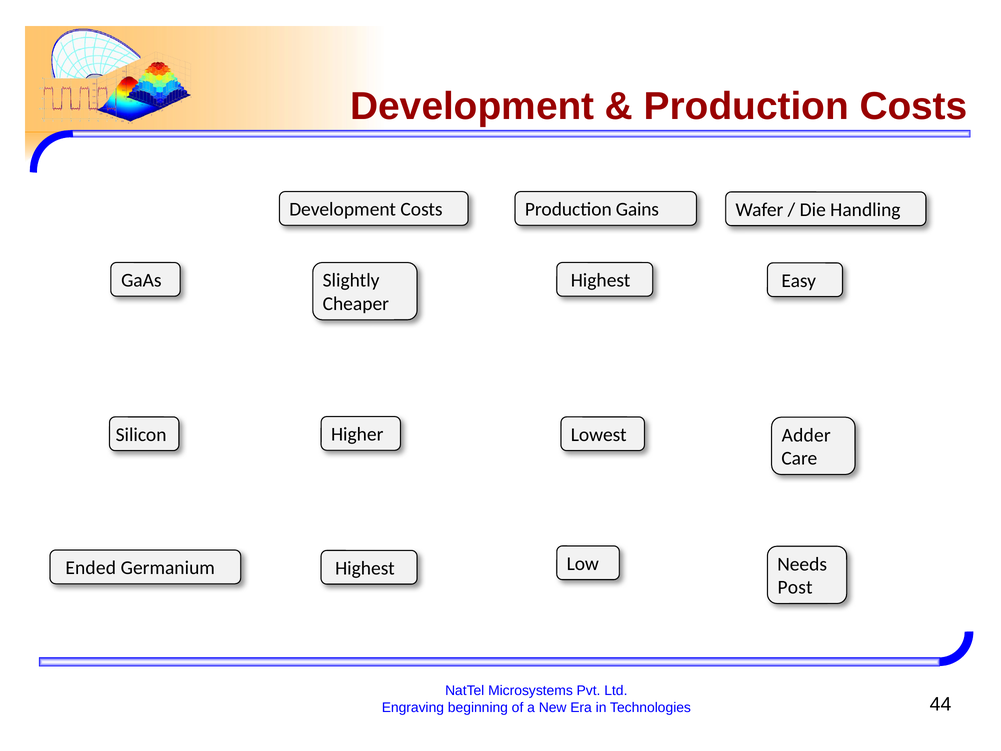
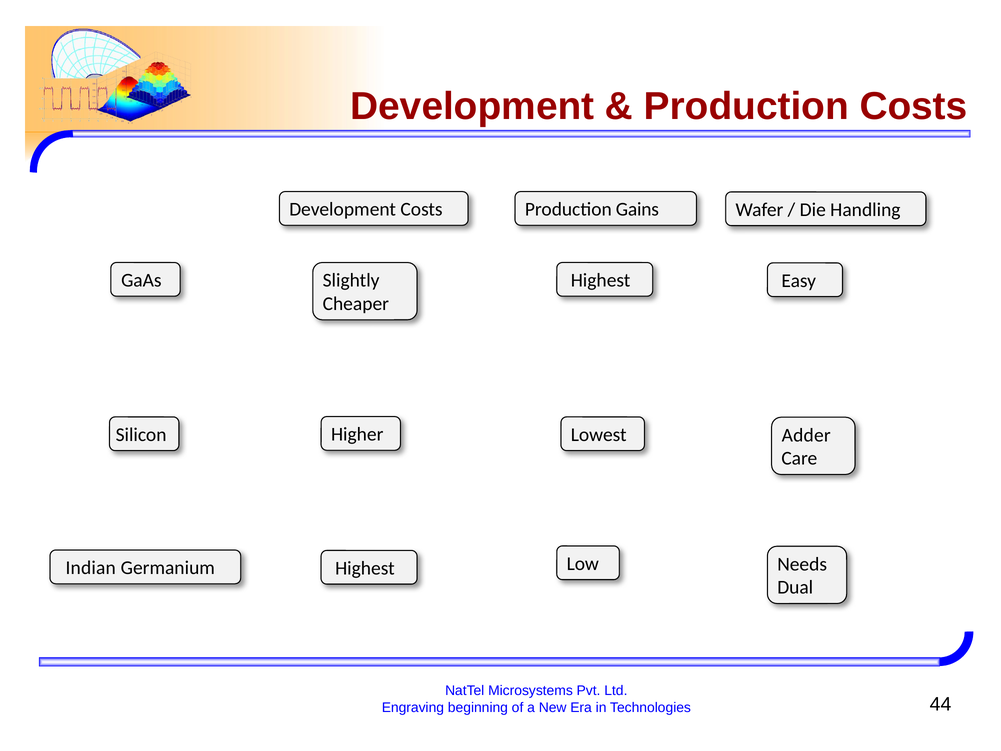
Ended: Ended -> Indian (91, 568)
Post: Post -> Dual (795, 587)
